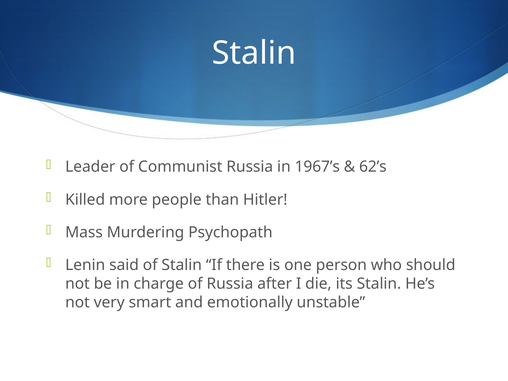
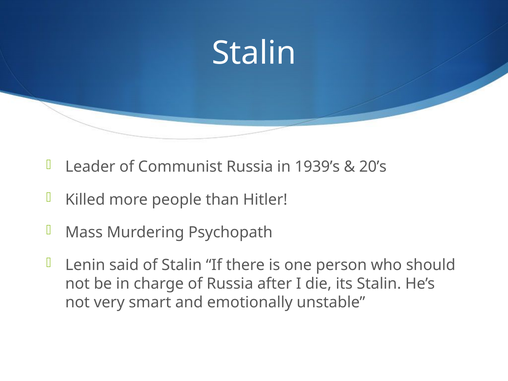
1967’s: 1967’s -> 1939’s (317, 167)
62’s: 62’s -> 20’s (373, 167)
